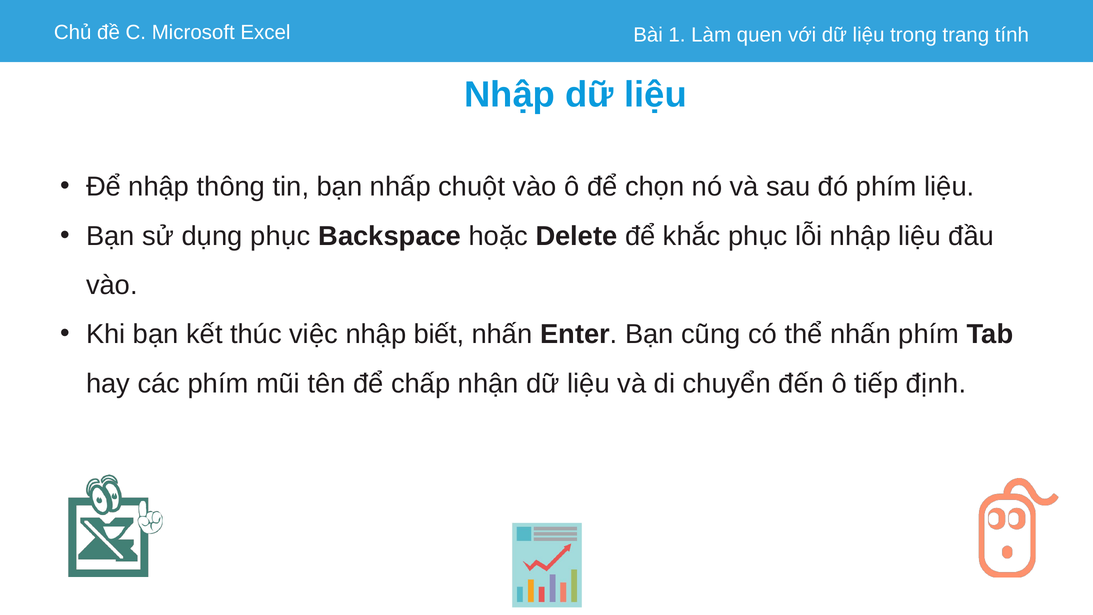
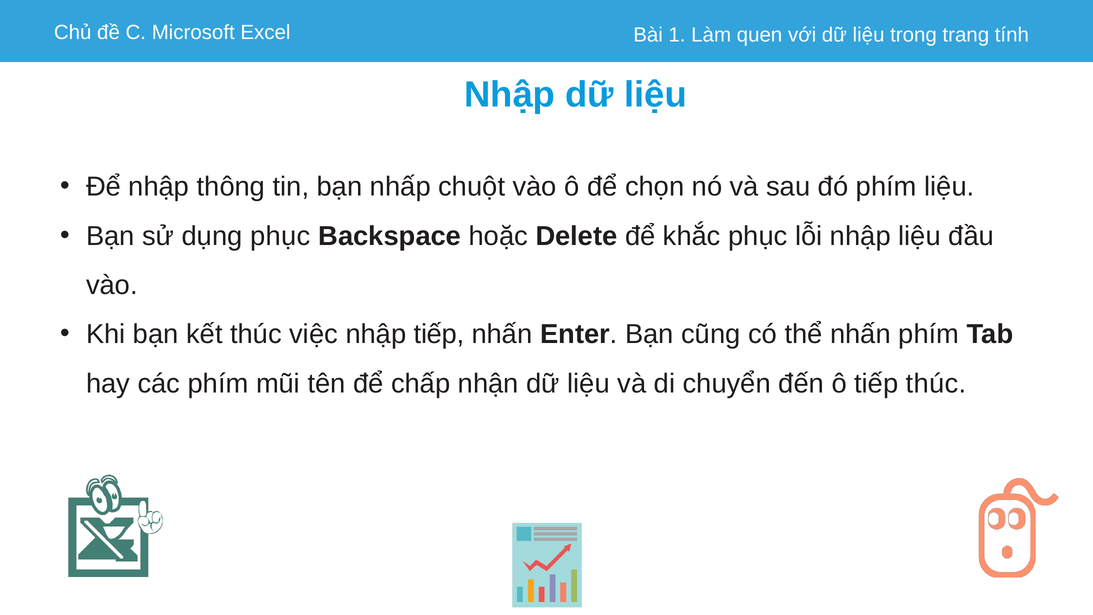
nhập biết: biết -> tiếp (439, 334)
tiếp định: định -> thúc (936, 384)
